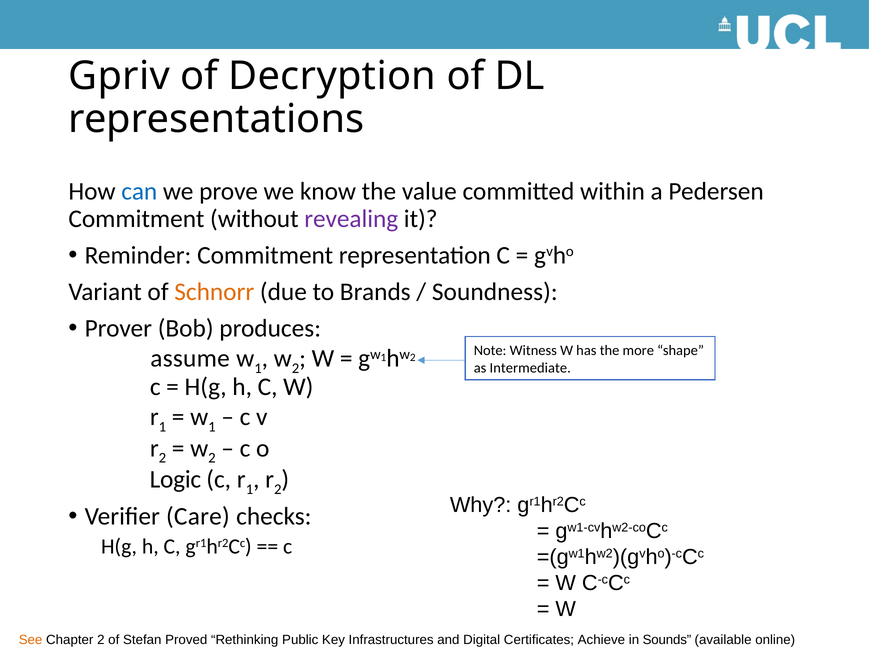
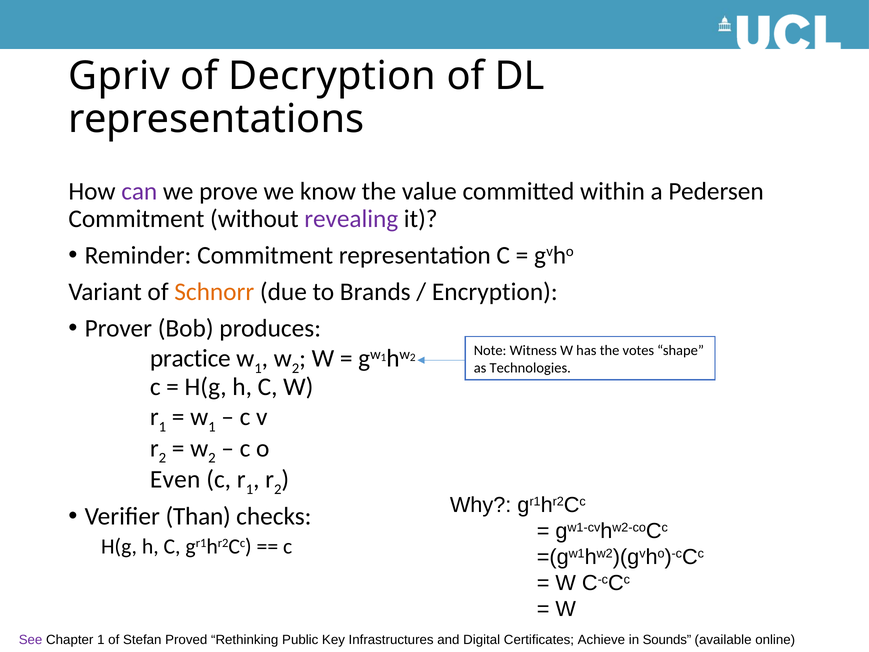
can colour: blue -> purple (139, 191)
Soundness: Soundness -> Encryption (495, 292)
more: more -> votes (638, 350)
assume: assume -> practice (190, 358)
Intermediate: Intermediate -> Technologies (530, 368)
Logic: Logic -> Even (175, 479)
Care: Care -> Than (198, 516)
See colour: orange -> purple (31, 640)
Chapter 2: 2 -> 1 (101, 640)
